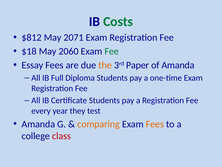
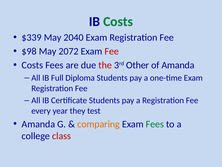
$812: $812 -> $339 (32, 37)
2071: 2071 -> 2040 (74, 37)
$18: $18 -> $98 (29, 51)
2060: 2060 -> 2072 (69, 51)
Fee colour: green -> red (112, 51)
Essay: Essay -> Costs (32, 65)
the colour: orange -> red (105, 65)
Paper: Paper -> Other (138, 65)
Fees colour: orange -> green (155, 124)
